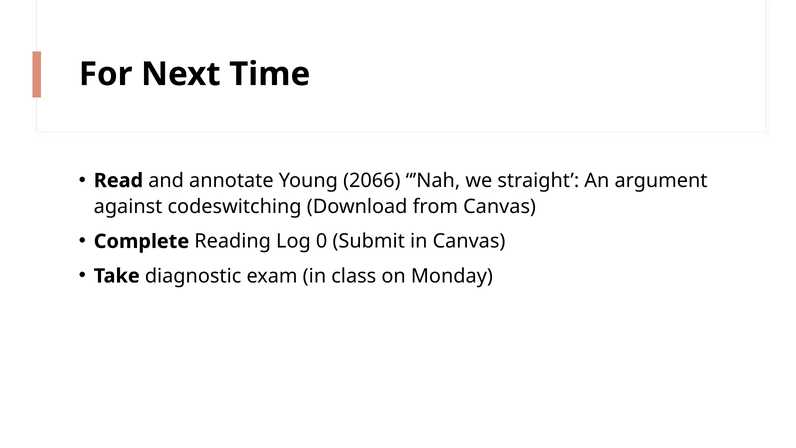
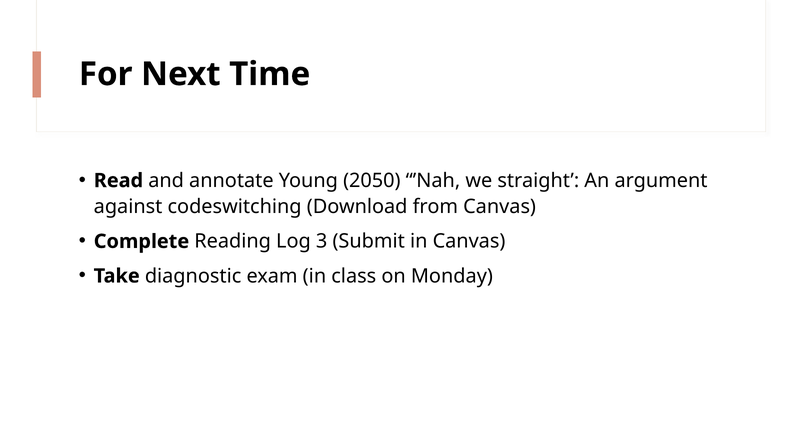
2066: 2066 -> 2050 (372, 180)
0: 0 -> 3 (322, 241)
